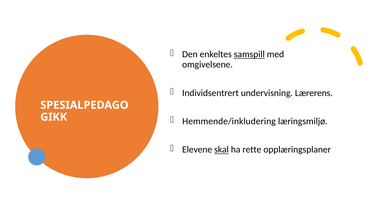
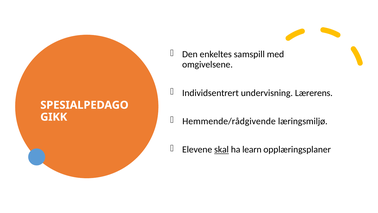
samspill underline: present -> none (249, 54)
Hemmende/inkludering: Hemmende/inkludering -> Hemmende/rådgivende (229, 121)
rette: rette -> learn (252, 149)
